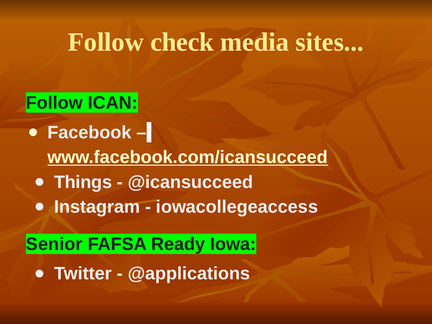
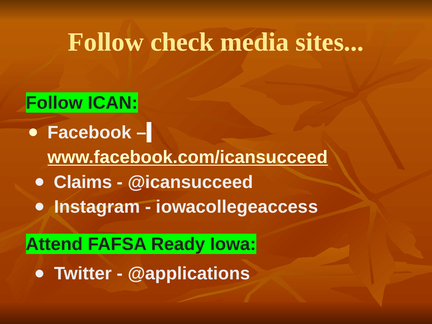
Things: Things -> Claims (83, 182)
Senior: Senior -> Attend (54, 244)
